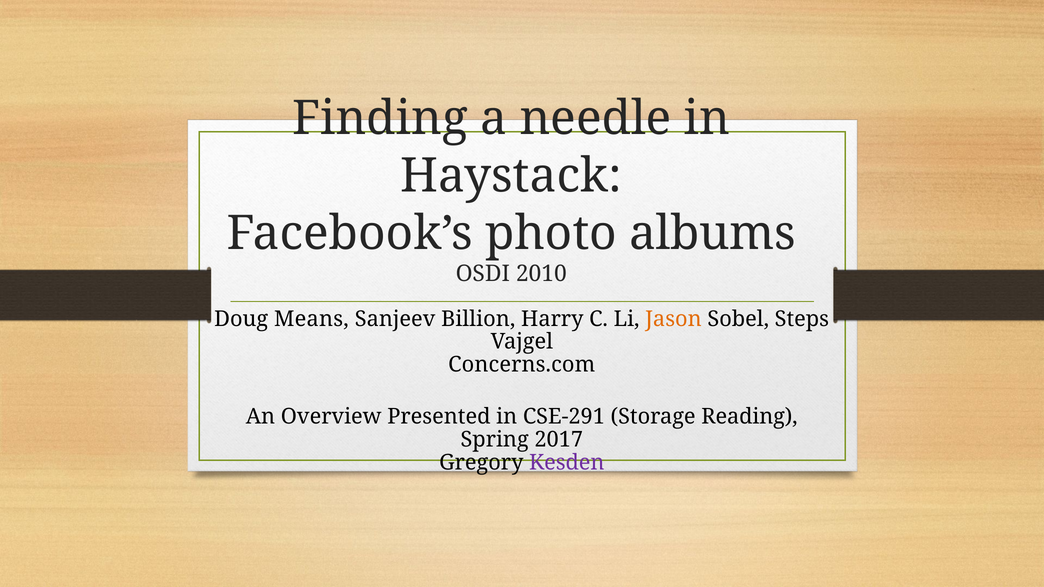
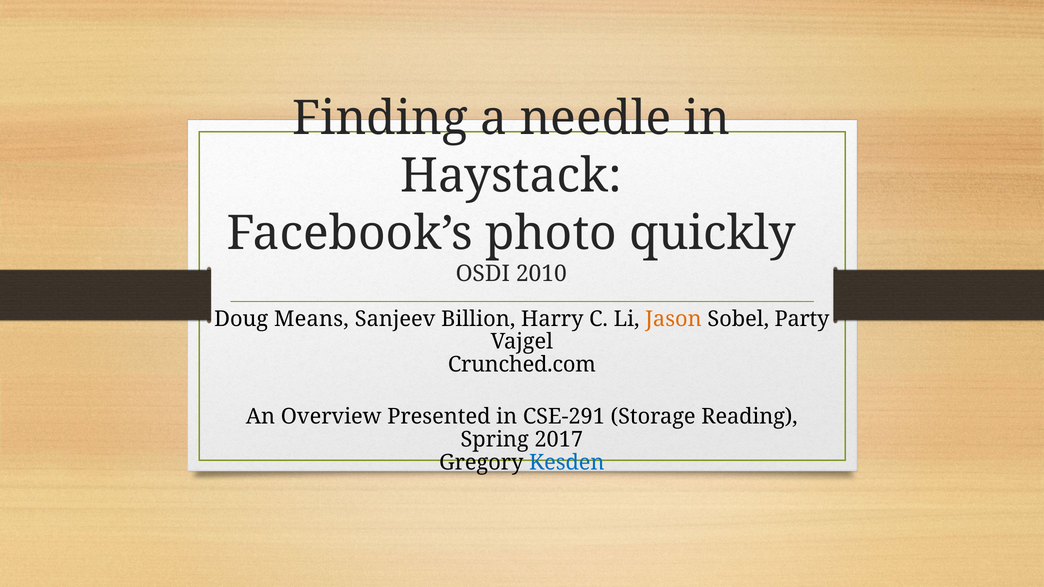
albums: albums -> quickly (713, 233)
Steps: Steps -> Party (802, 319)
Concerns.com: Concerns.com -> Crunched.com (522, 365)
Kesden colour: purple -> blue (567, 463)
